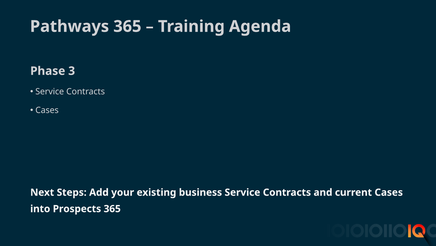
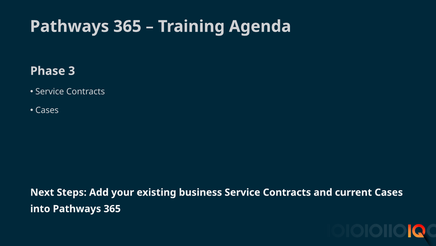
into Prospects: Prospects -> Pathways (77, 208)
